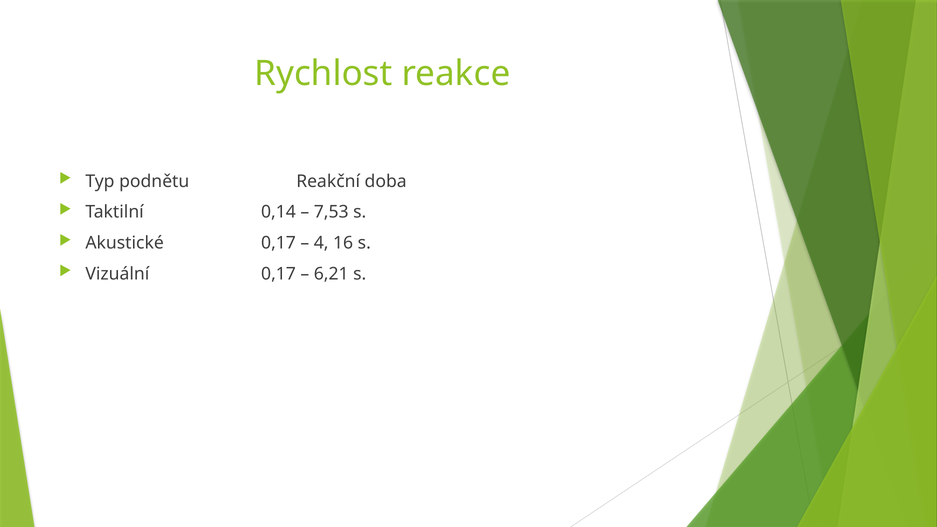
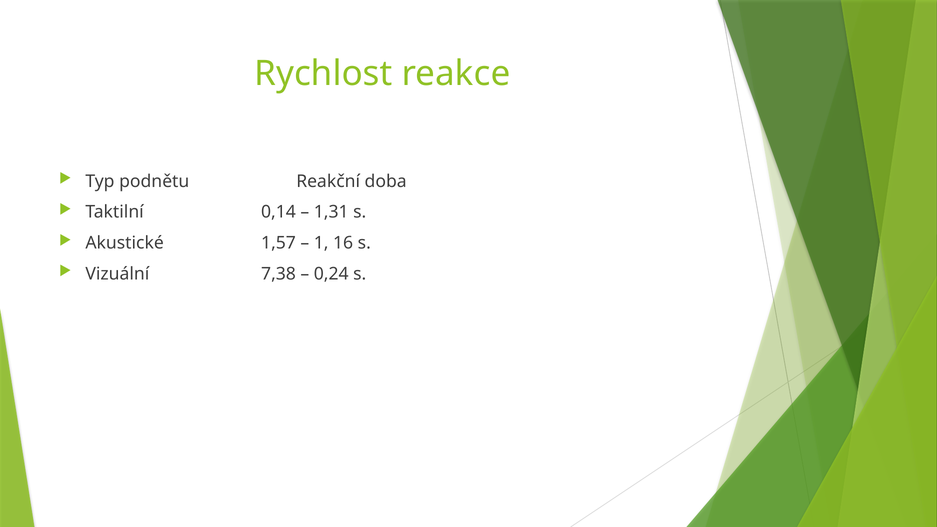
7,53: 7,53 -> 1,31 (331, 212)
Akustické 0,17: 0,17 -> 1,57 (279, 243)
4: 4 -> 1 (321, 243)
0,17: 0,17 -> 7,38 (279, 274)
6,21: 6,21 -> 0,24 (331, 274)
